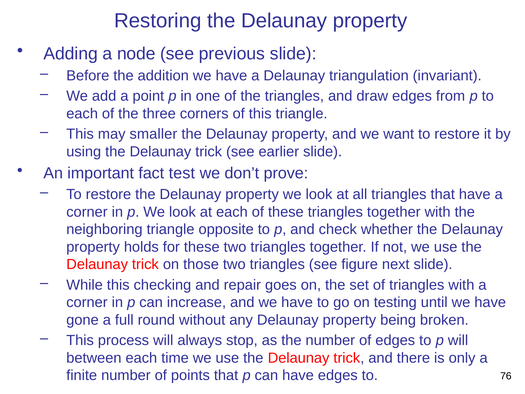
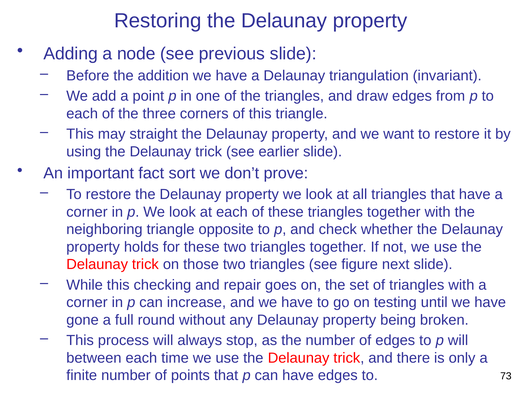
smaller: smaller -> straight (153, 134)
test: test -> sort (182, 173)
76: 76 -> 73 (506, 376)
